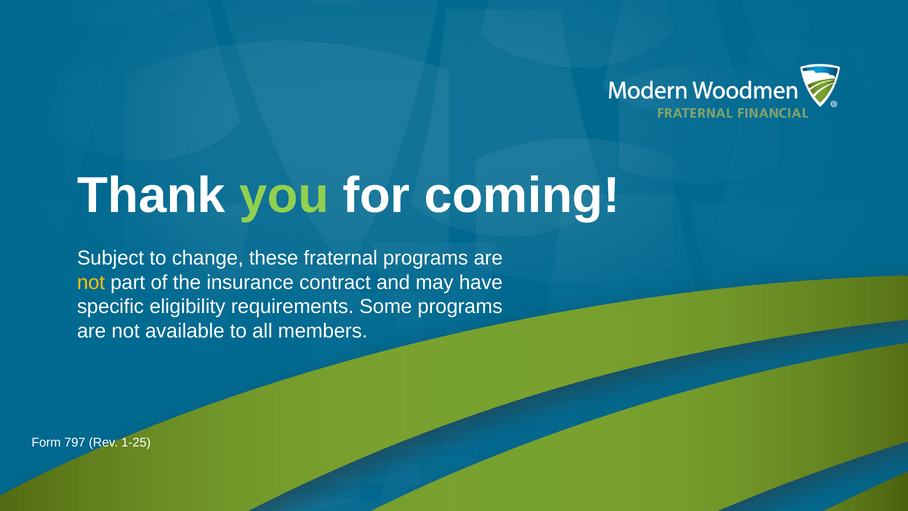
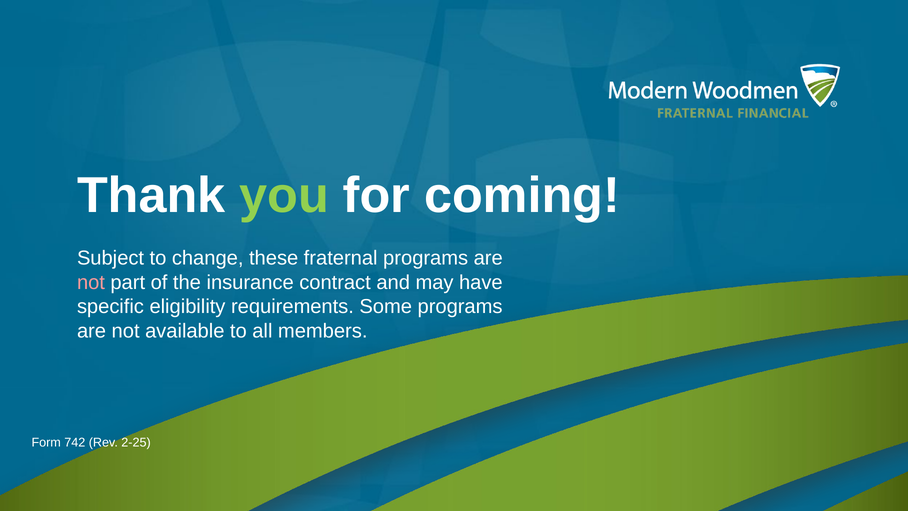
not colour: yellow -> pink (91, 282)
797: 797 -> 742 (75, 442)
1-25: 1-25 -> 2-25 (136, 442)
